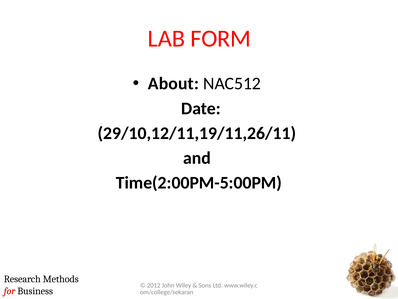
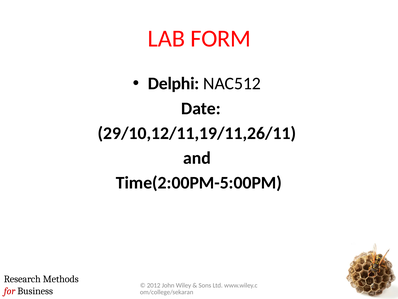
About: About -> Delphi (174, 83)
